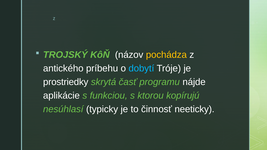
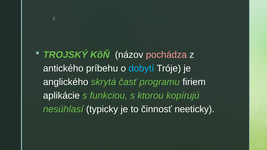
pochádza colour: yellow -> pink (166, 55)
prostriedky: prostriedky -> anglického (66, 82)
nájde: nájde -> firiem (194, 82)
